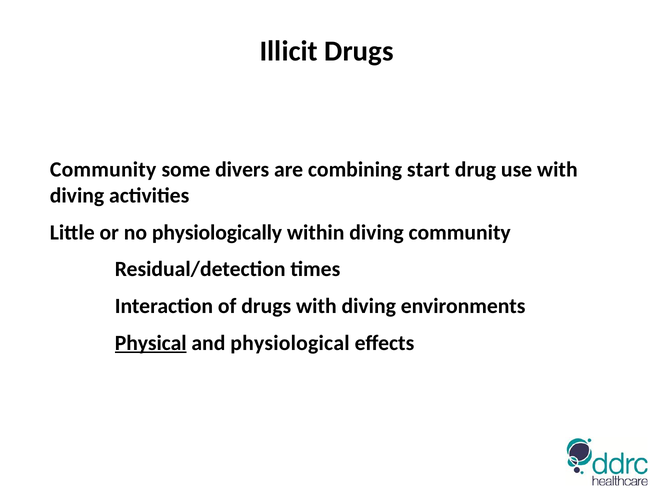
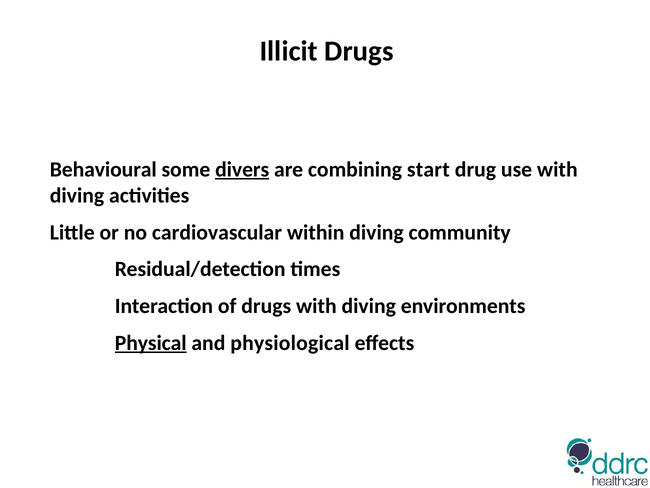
Community: Community -> Behavioural (103, 169)
divers underline: none -> present (242, 169)
physiologically: physiologically -> cardiovascular (217, 232)
